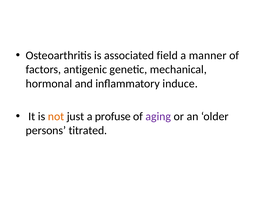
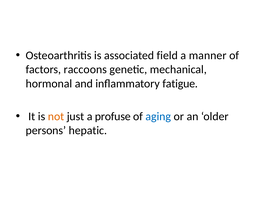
antigenic: antigenic -> raccoons (85, 69)
induce: induce -> fatigue (180, 84)
aging colour: purple -> blue (158, 116)
titrated: titrated -> hepatic (88, 130)
